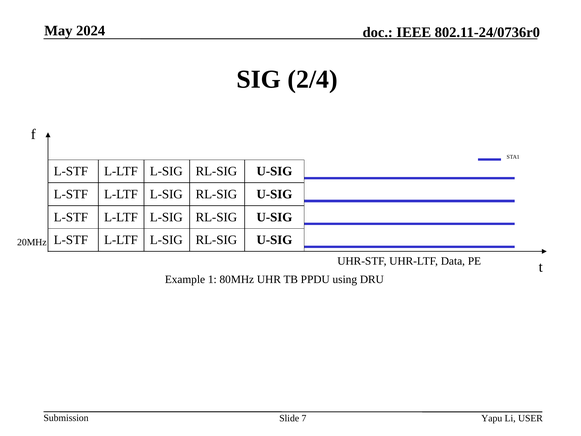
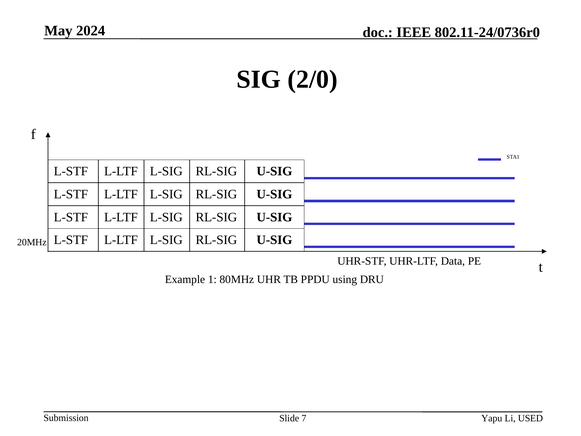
2/4: 2/4 -> 2/0 (313, 79)
USER: USER -> USED (530, 418)
